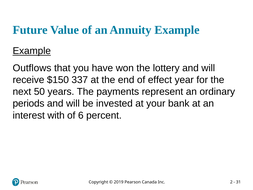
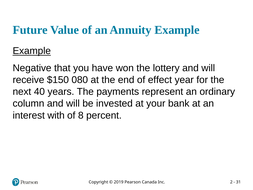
Outflows: Outflows -> Negative (32, 68)
337: 337 -> 080 (80, 80)
50: 50 -> 40 (39, 92)
periods: periods -> column (28, 103)
6: 6 -> 8 (81, 115)
